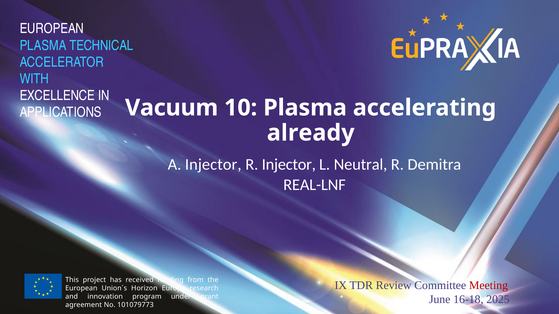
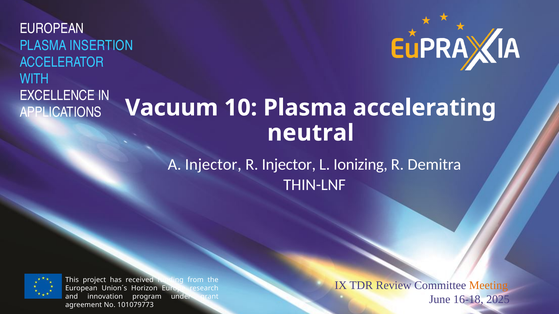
TECHNICAL: TECHNICAL -> INSERTION (101, 45)
already: already -> neutral (311, 133)
Neutral: Neutral -> Ionizing (361, 165)
REAL-LNF: REAL-LNF -> THIN-LNF (315, 185)
Meeting colour: red -> orange (488, 286)
